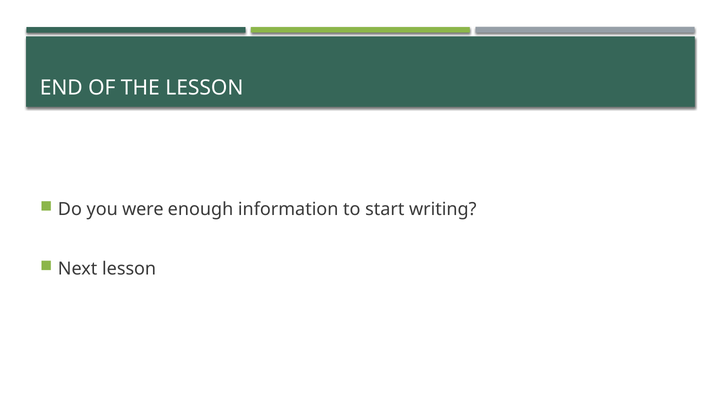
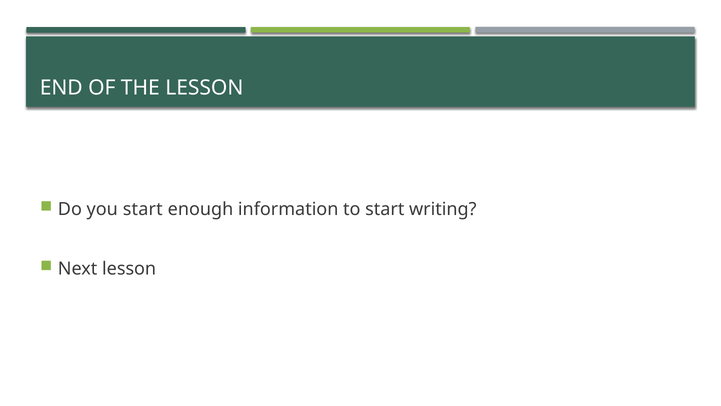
you were: were -> start (143, 209)
